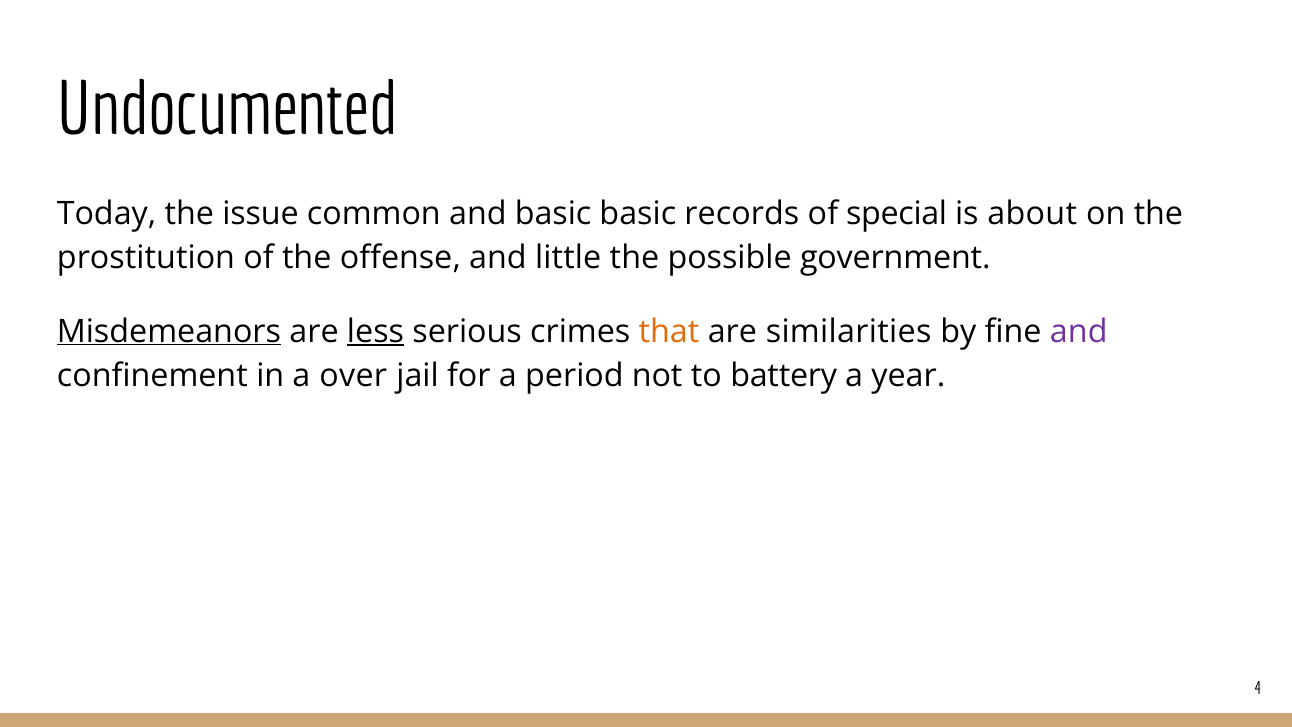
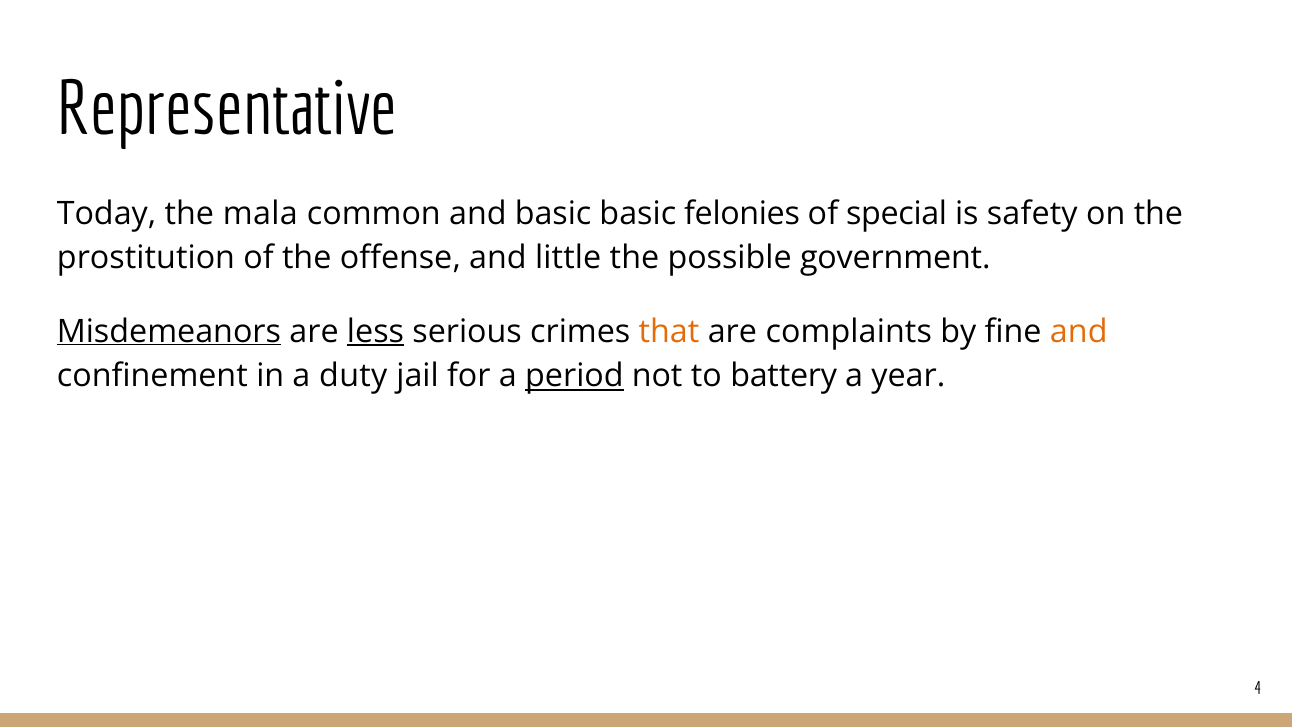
Undocumented: Undocumented -> Representative (227, 109)
issue: issue -> mala (260, 213)
records: records -> felonies (742, 213)
about: about -> safety (1032, 213)
similarities: similarities -> complaints (849, 331)
and colour: purple -> orange (1079, 331)
over: over -> duty (353, 376)
period underline: none -> present (574, 376)
